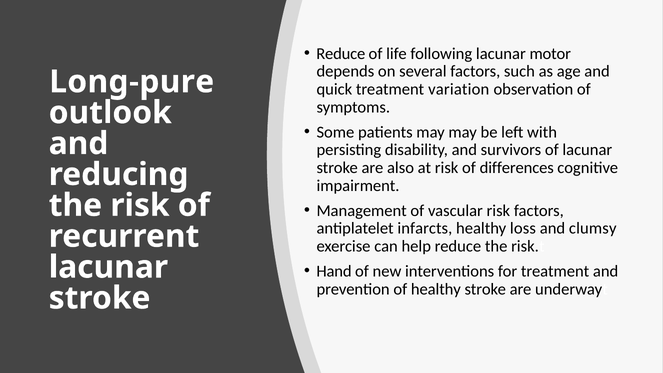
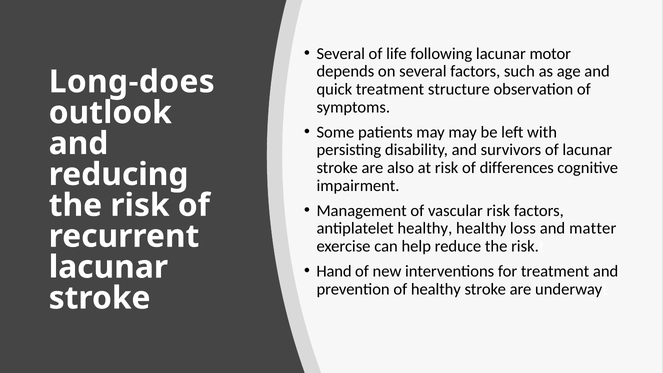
Reduce: Reduce -> Several (341, 54)
Long-pure: Long-pure -> Long-does (132, 82)
variation: variation -> structure (459, 89)
antiplatelet infarcts: infarcts -> healthy (425, 228)
clumsy: clumsy -> matter (593, 228)
